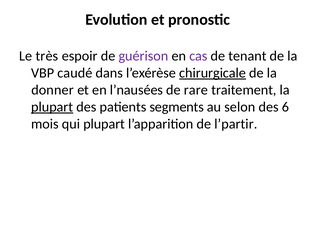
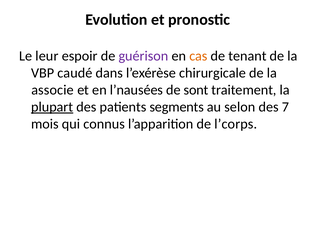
très: très -> leur (47, 56)
cas colour: purple -> orange (198, 56)
chirurgicale underline: present -> none (213, 73)
donner: donner -> associe (53, 90)
rare: rare -> sont (196, 90)
6: 6 -> 7 (285, 107)
qui plupart: plupart -> connus (104, 124)
l’partir: l’partir -> l’corps (236, 124)
